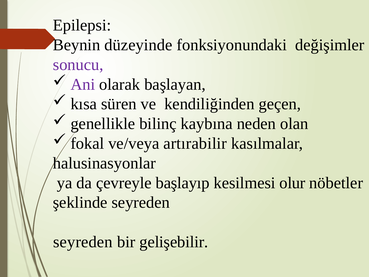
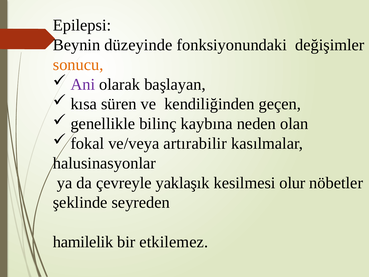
sonucu colour: purple -> orange (78, 65)
başlayıp: başlayıp -> yaklaşık (183, 183)
seyreden: seyreden -> hamilelik (83, 242)
gelişebilir: gelişebilir -> etkilemez (174, 242)
